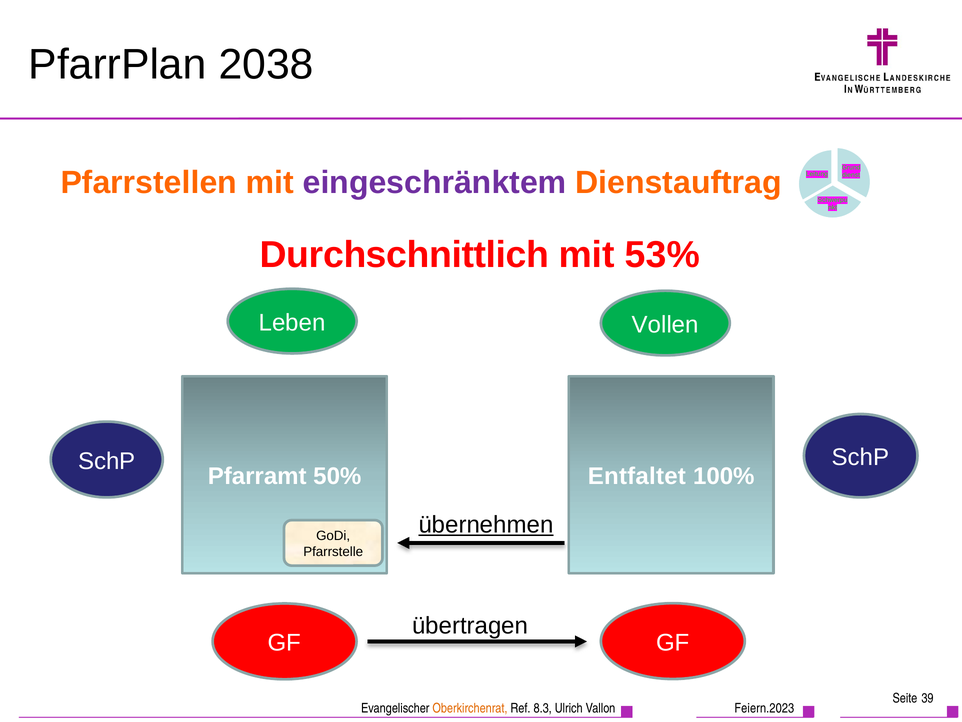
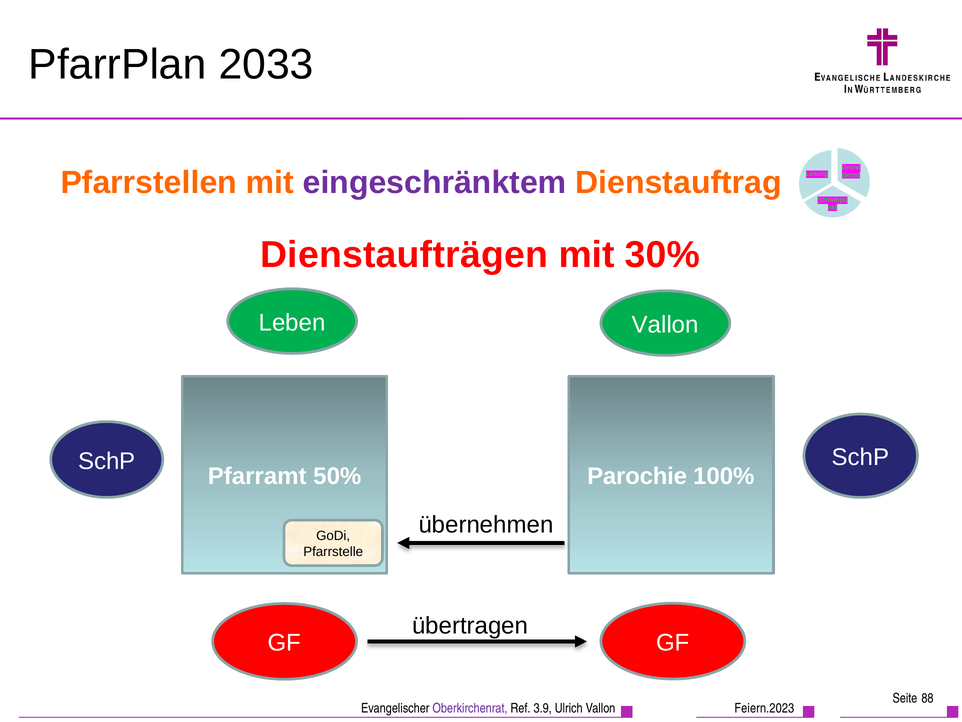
2038: 2038 -> 2033 (266, 65)
Durchschnittlich: Durchschnittlich -> Dienstaufträgen (404, 255)
53%: 53% -> 30% (662, 255)
Vollen: Vollen -> Vallon (665, 325)
Entfaltet: Entfaltet -> Parochie (637, 476)
übernehmen underline: present -> none (486, 525)
39: 39 -> 88 (927, 698)
Oberkirchenrat colour: orange -> purple (470, 708)
8.3: 8.3 -> 3.9 (543, 708)
